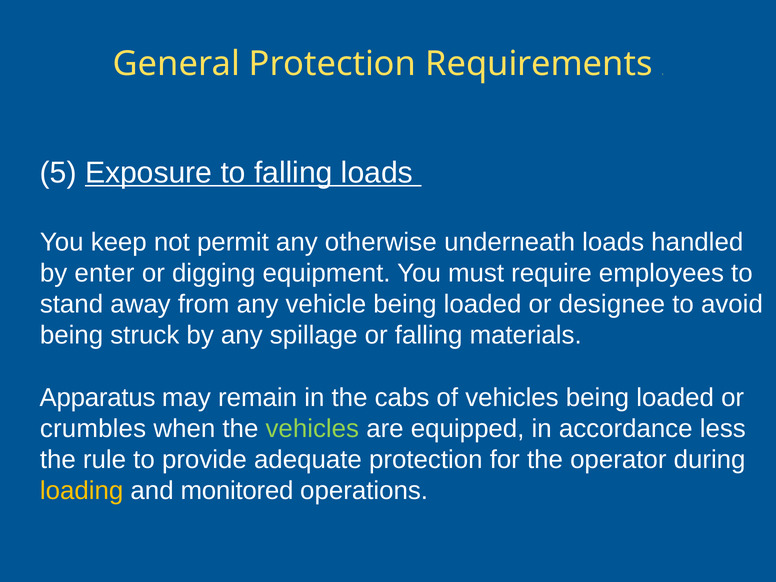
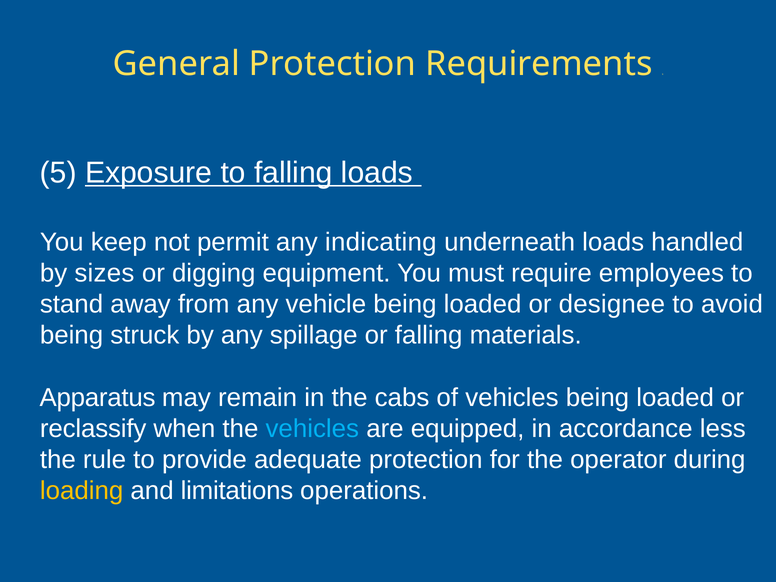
otherwise: otherwise -> indicating (381, 242)
enter: enter -> sizes (104, 273)
crumbles: crumbles -> reclassify (93, 429)
vehicles colour: light green -> light blue (312, 429)
monitored: monitored -> limitations (237, 491)
